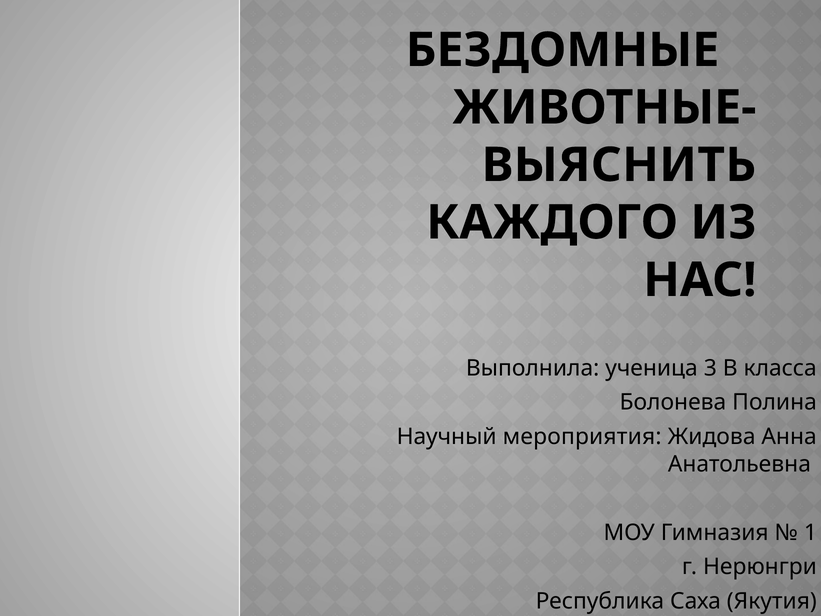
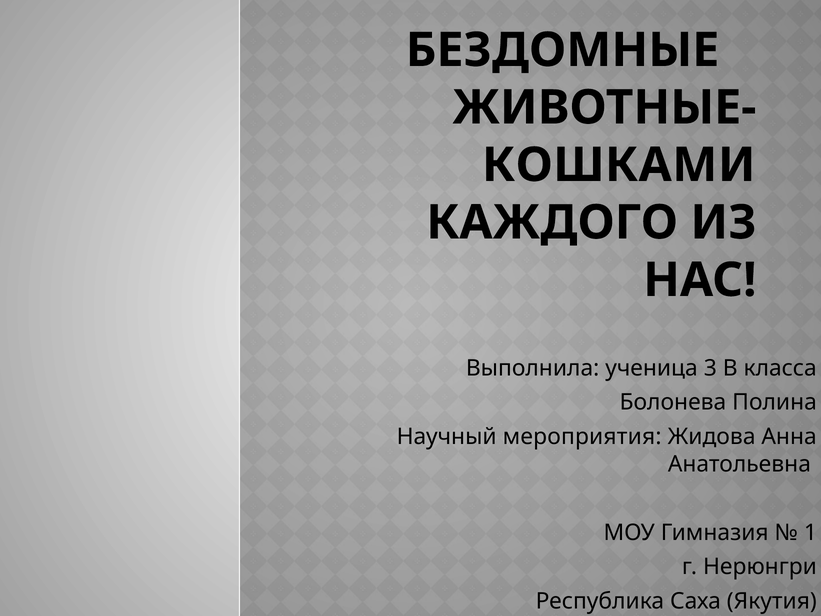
ВЫЯСНИТЬ: ВЫЯСНИТЬ -> КОШКАМИ (619, 165)
